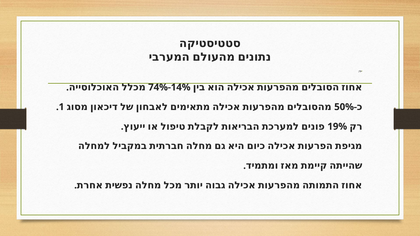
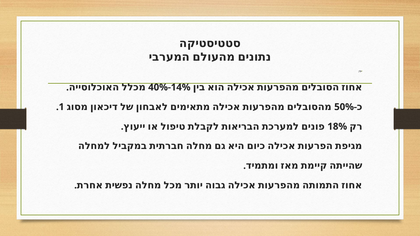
74%: 74% -> 40% (158, 87)
19%: 19% -> 18% (337, 127)
